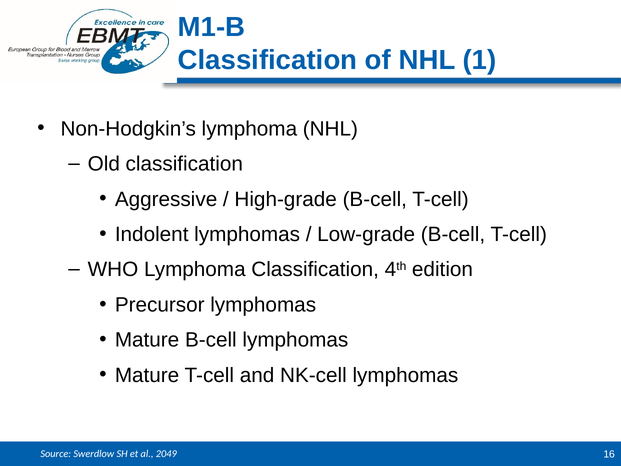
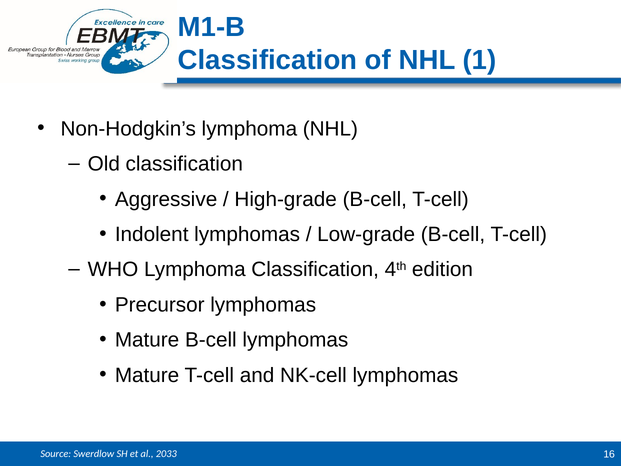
2049: 2049 -> 2033 (166, 453)
